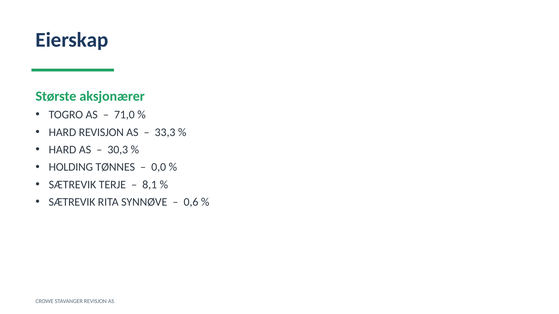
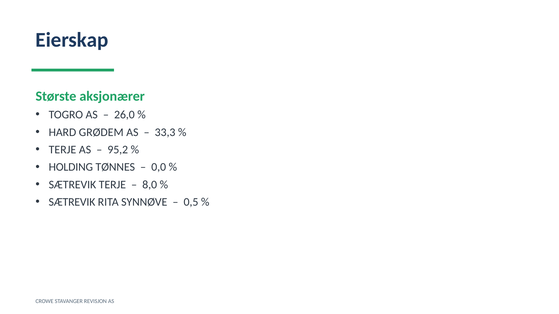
71,0: 71,0 -> 26,0 (124, 115)
HARD REVISJON: REVISJON -> GRØDEM (101, 132)
HARD: HARD -> TERJE (62, 150)
30,3: 30,3 -> 95,2 (118, 150)
8,1: 8,1 -> 8,0 (150, 185)
0,6: 0,6 -> 0,5 (191, 202)
